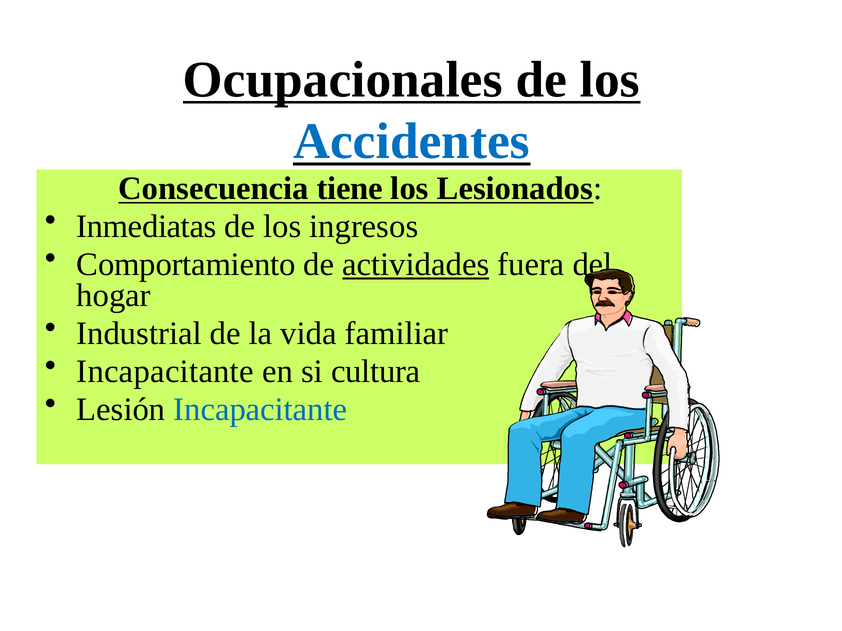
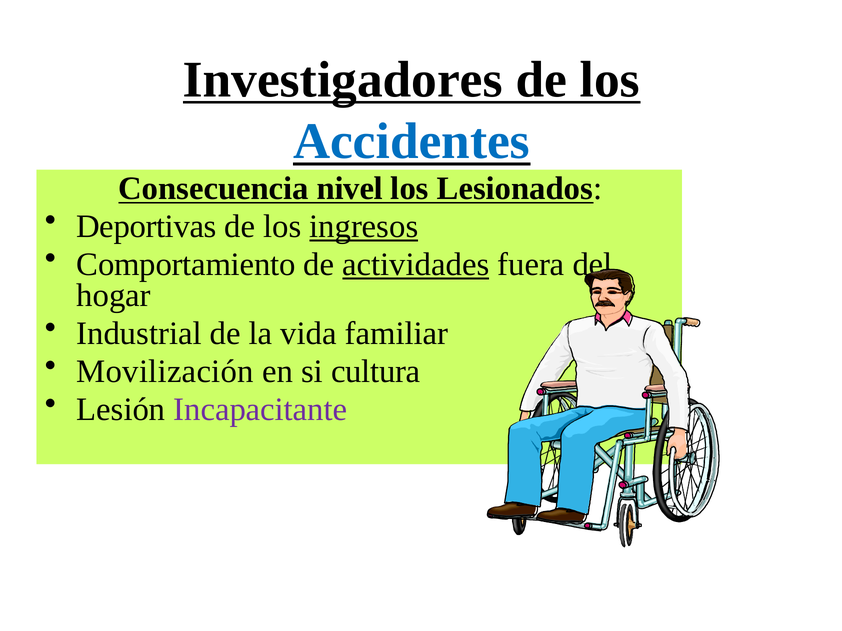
Ocupacionales: Ocupacionales -> Investigadores (343, 80)
tiene: tiene -> nivel (350, 188)
Inmediatas: Inmediatas -> Deportivas (146, 226)
ingresos underline: none -> present (364, 226)
Incapacitante: Incapacitante -> Movilización (165, 372)
Incapacitante colour: blue -> purple (260, 410)
